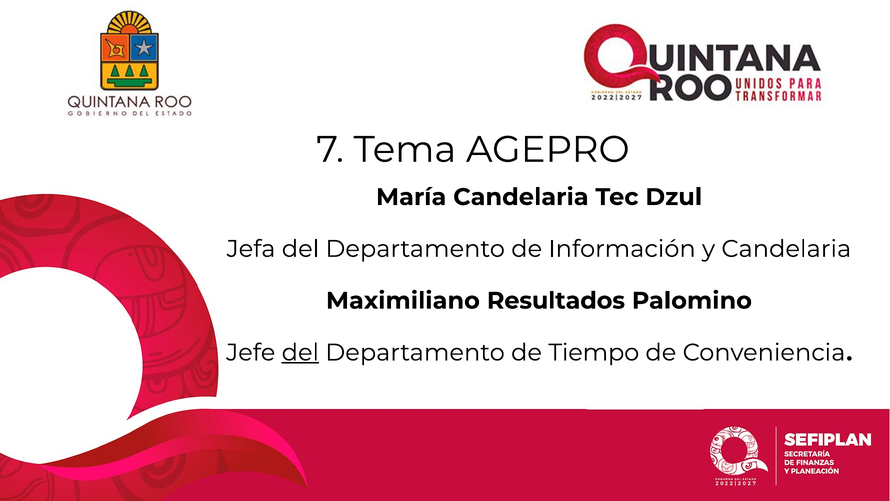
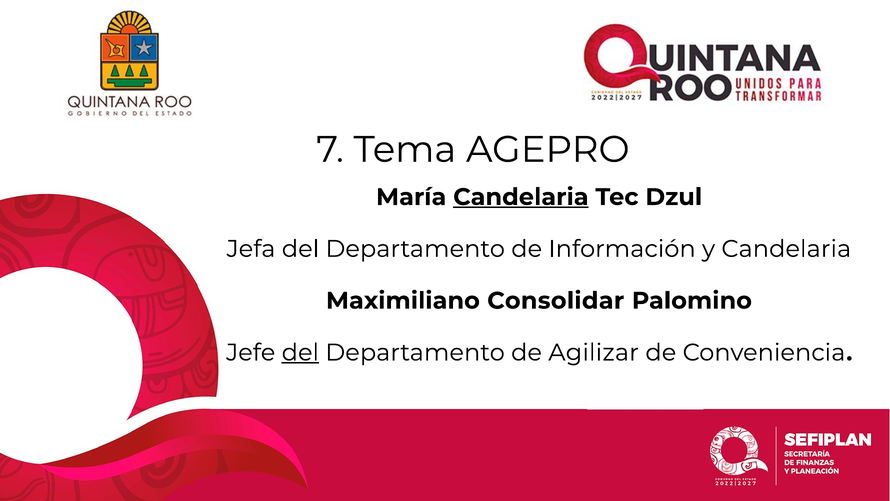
Candelaria underline: none -> present (521, 197)
Resultados: Resultados -> Consolidar (556, 301)
Tiempo: Tiempo -> Agilizar (594, 352)
